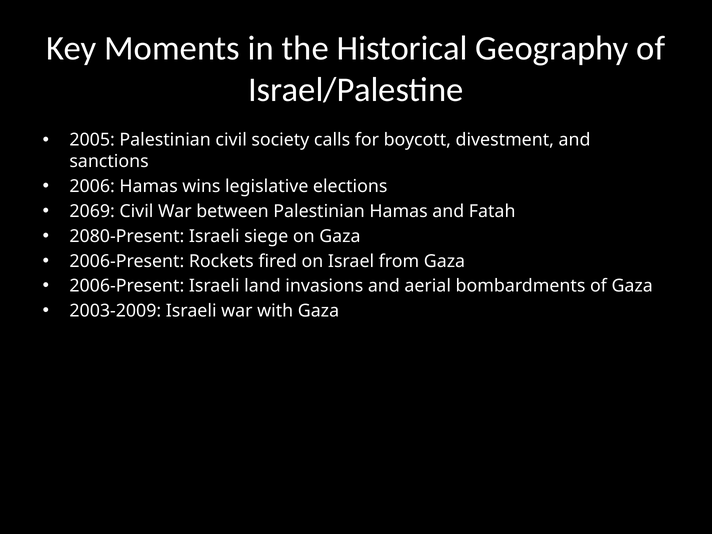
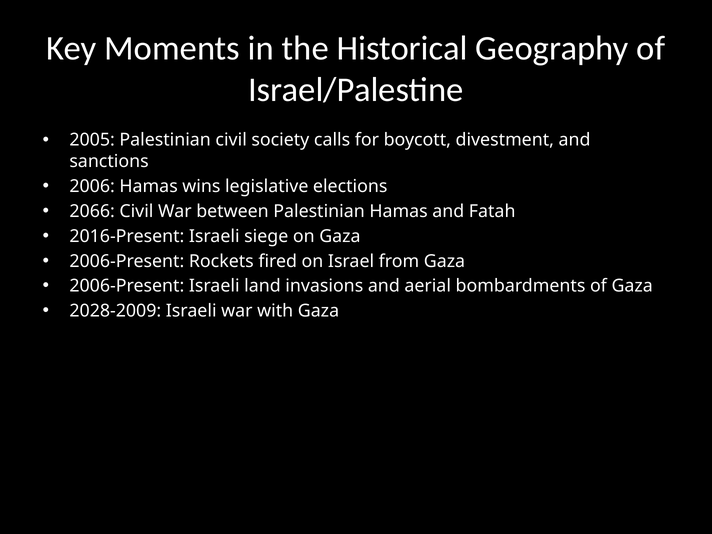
2069: 2069 -> 2066 (92, 211)
2080-Present: 2080-Present -> 2016-Present (127, 236)
2003-2009: 2003-2009 -> 2028-2009 (115, 311)
